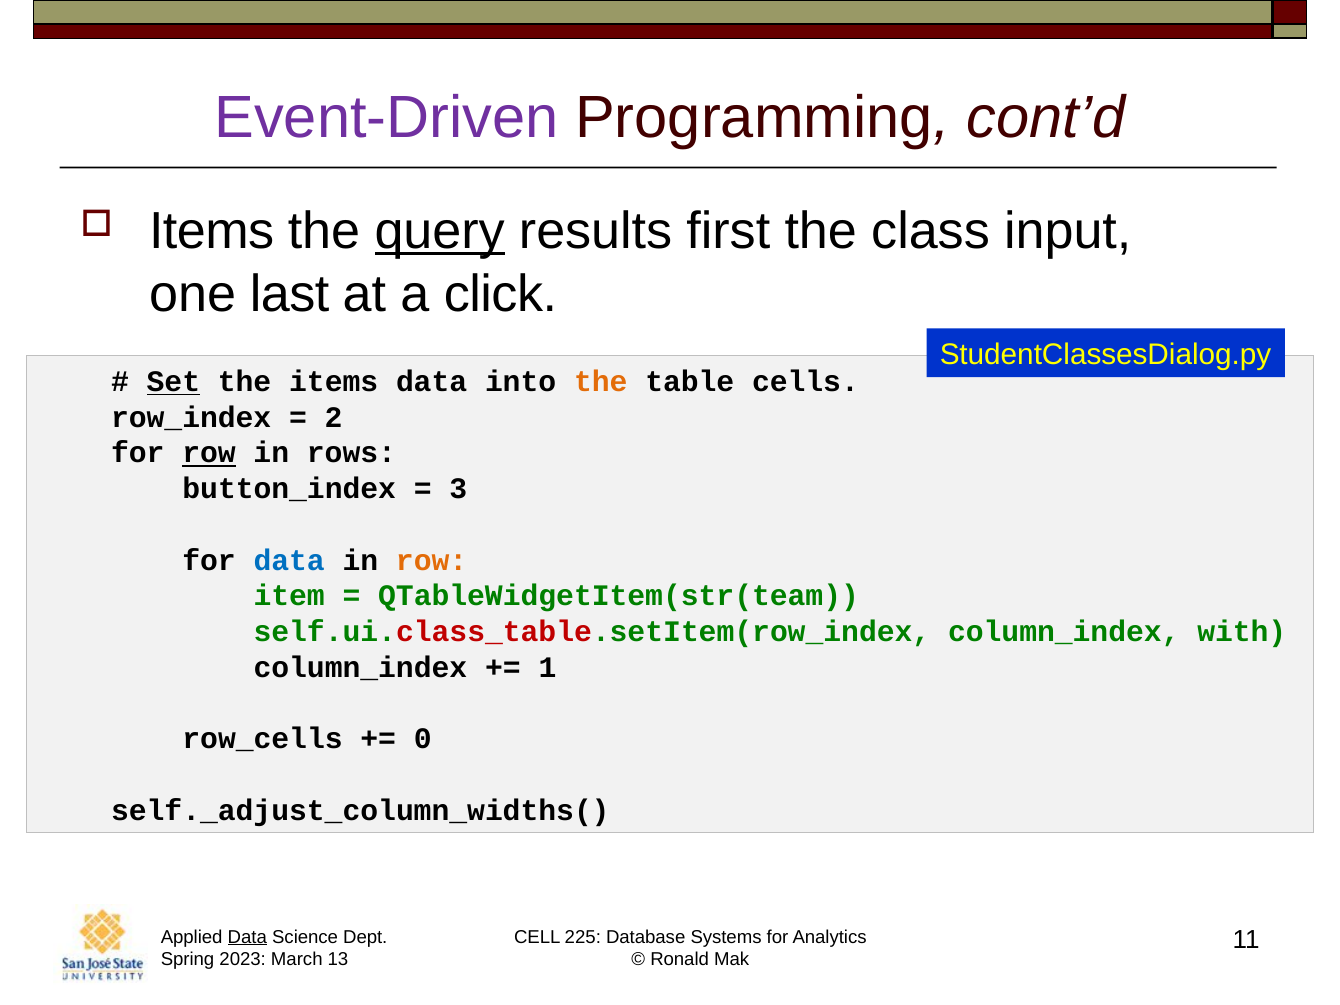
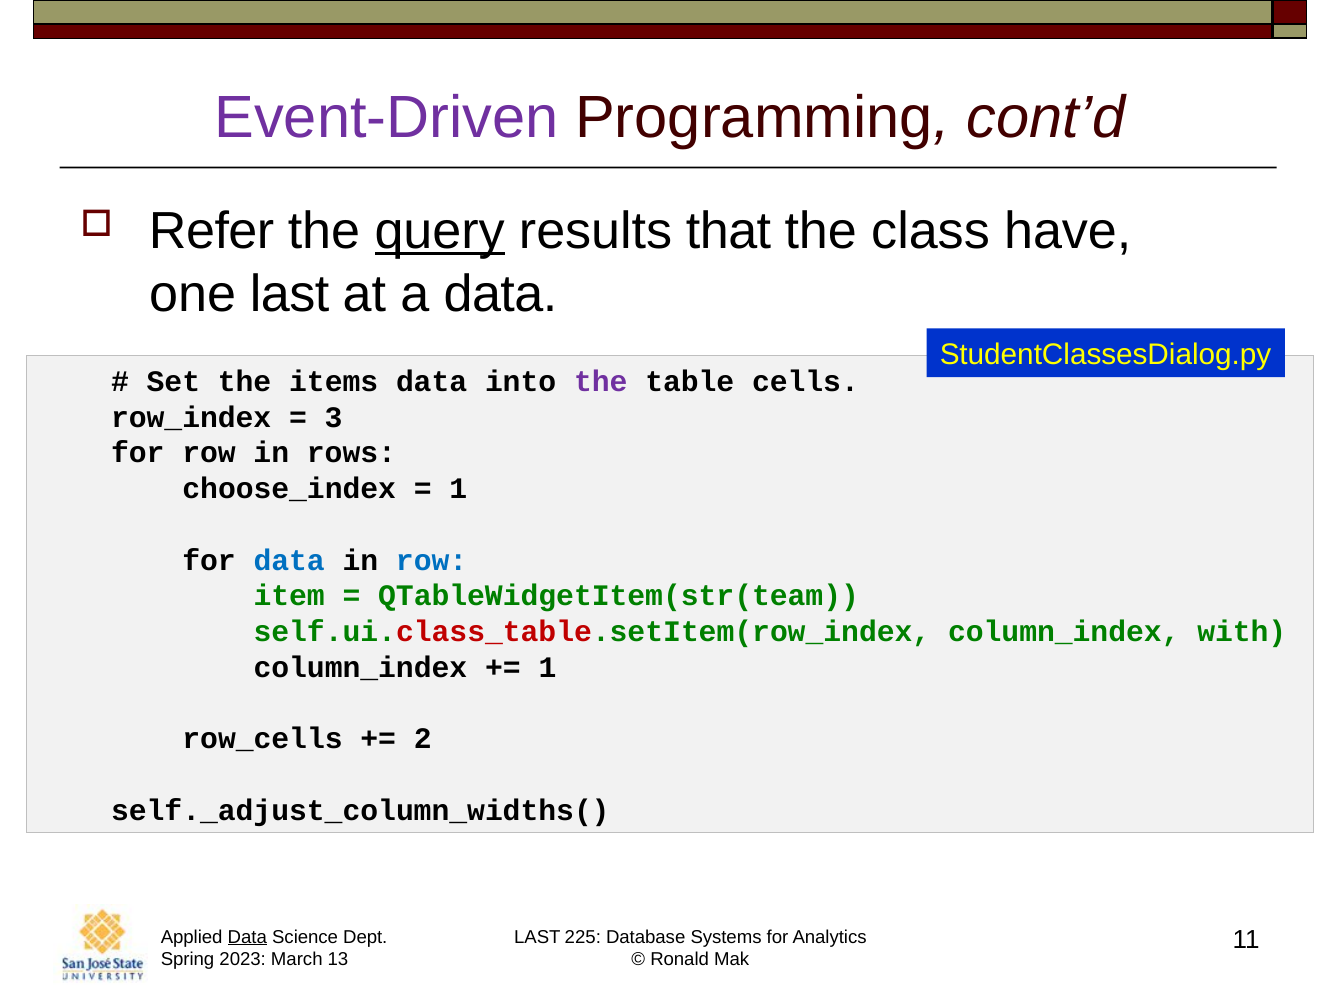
Items: Items -> Refer (212, 231)
first: first -> that (729, 231)
input: input -> have (1068, 231)
a click: click -> data (500, 294)
Set underline: present -> none (173, 382)
the colour: orange -> purple (601, 382)
2: 2 -> 3 (334, 417)
row underline: present -> none (209, 453)
button_index: button_index -> choose_index (289, 489)
3: 3 -> 1 (458, 489)
row colour: orange -> blue (432, 560)
0: 0 -> 2 (423, 739)
CELL: CELL -> LAST (537, 937)
